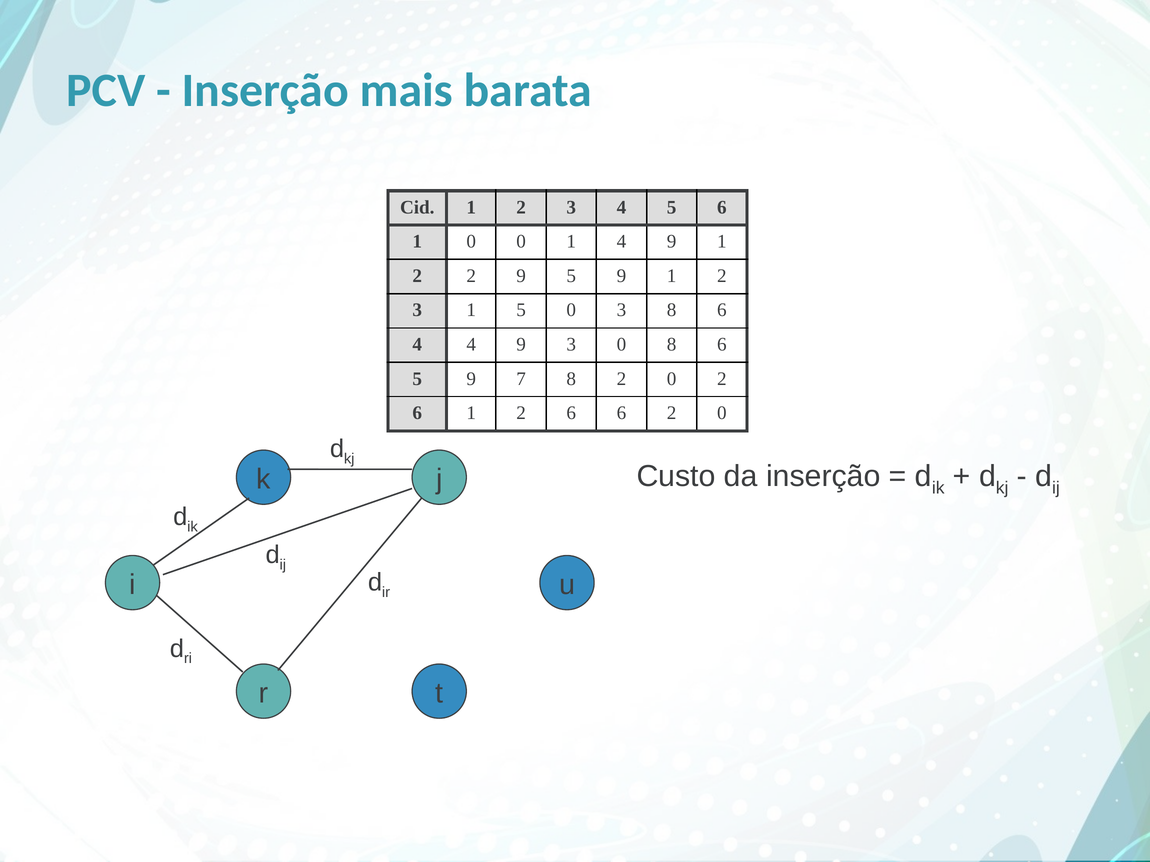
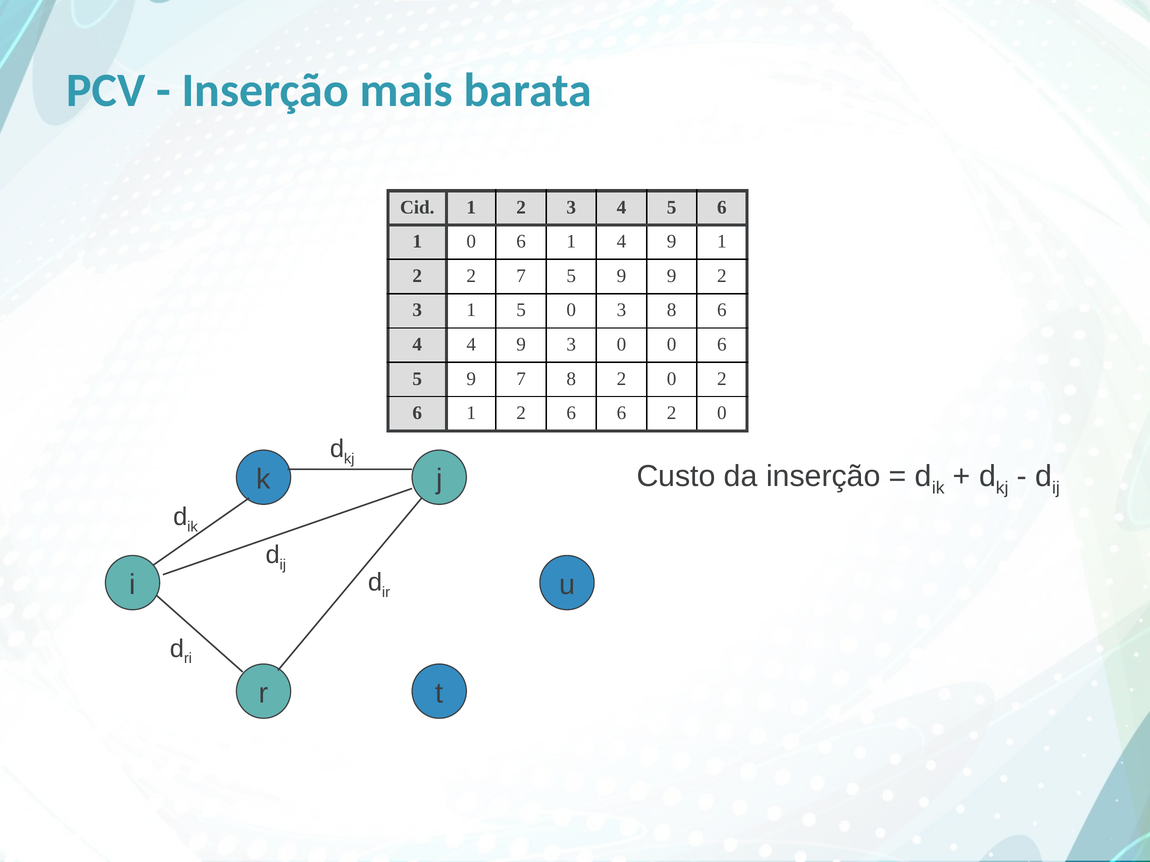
1 0 0: 0 -> 6 (521, 242)
2 9: 9 -> 7 (521, 276)
5 9 1: 1 -> 9 (672, 276)
0 8: 8 -> 0 (672, 345)
